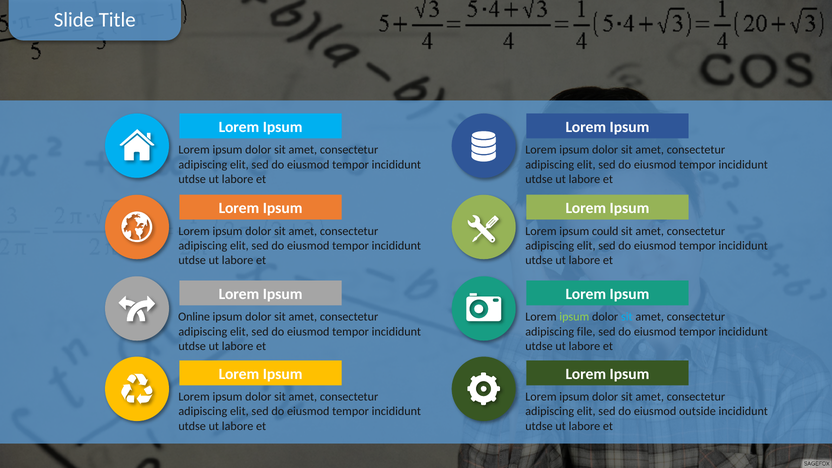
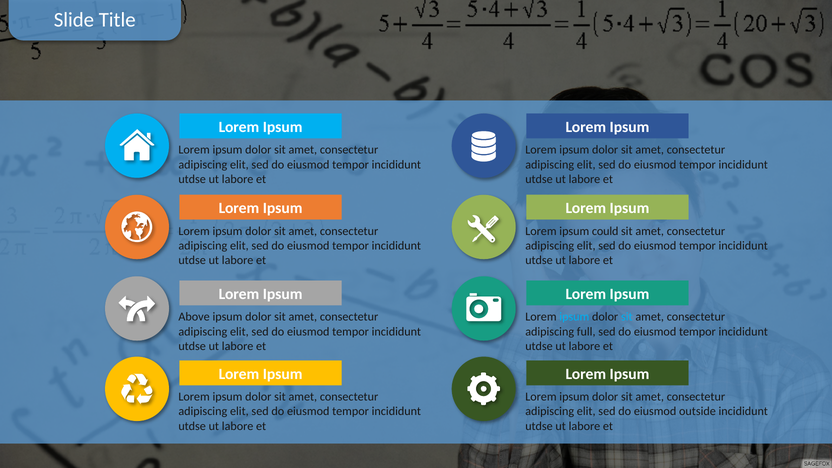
Online: Online -> Above (194, 317)
ipsum colour: light green -> light blue (574, 317)
file: file -> full (586, 332)
